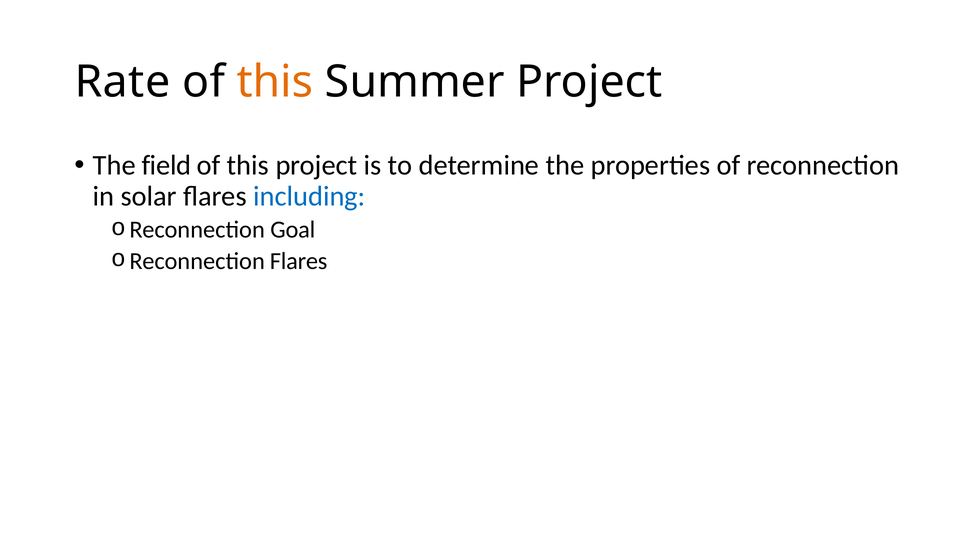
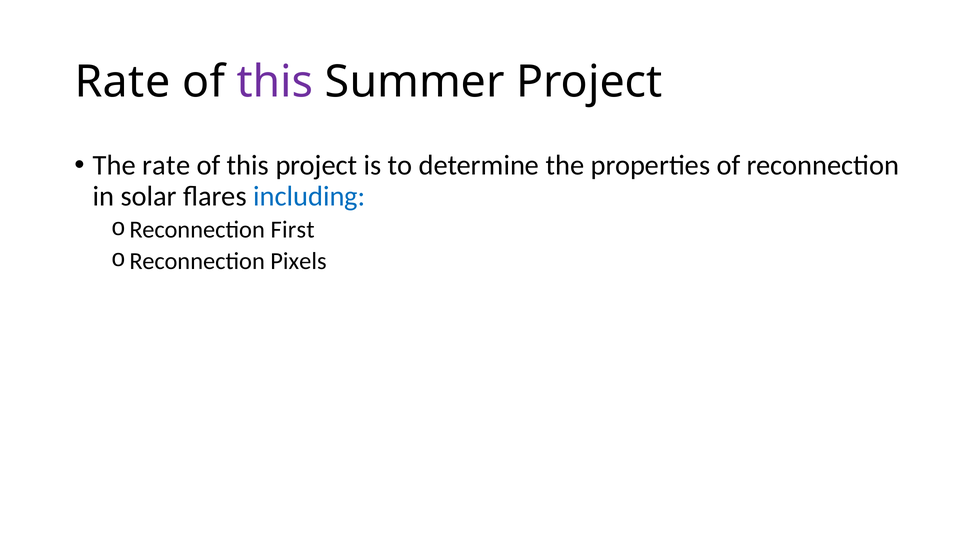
this colour: orange -> purple (275, 82)
The field: field -> rate (166, 165)
Goal: Goal -> First (293, 230)
Reconnection Flares: Flares -> Pixels (298, 261)
